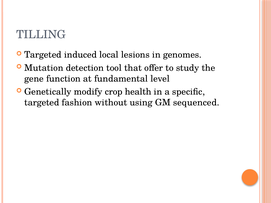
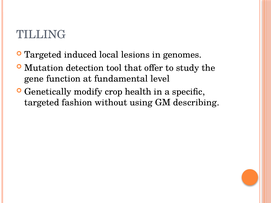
sequenced: sequenced -> describing (196, 103)
